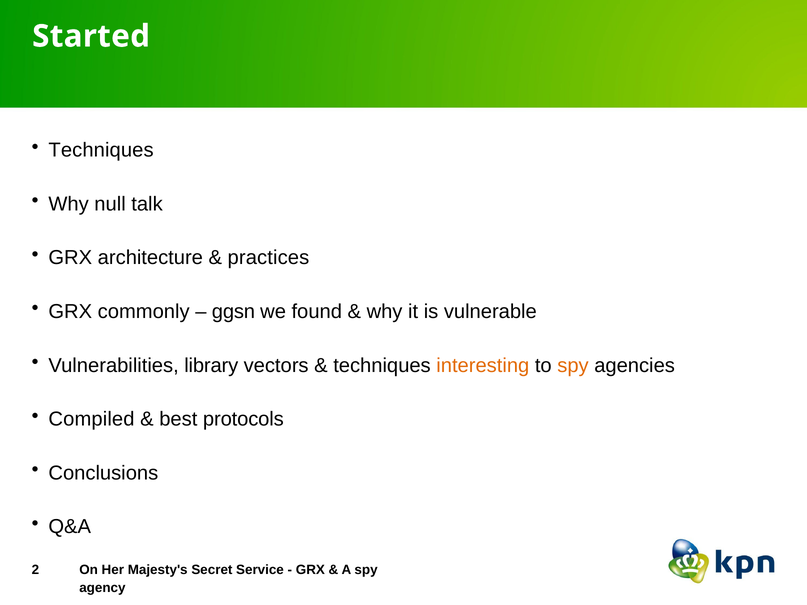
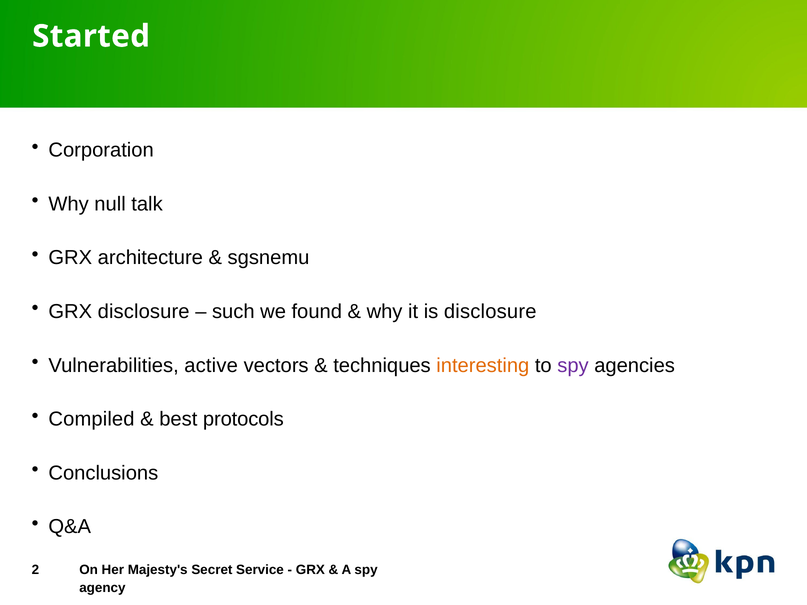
Techniques: Techniques -> Corporation (101, 150)
practices: practices -> sgsnemu (269, 258)
GRX commonly: commonly -> disclosure (144, 312)
ggsn: ggsn -> such (233, 312)
is vulnerable: vulnerable -> disclosure (490, 312)
library: library -> active (211, 366)
spy colour: orange -> purple (573, 366)
